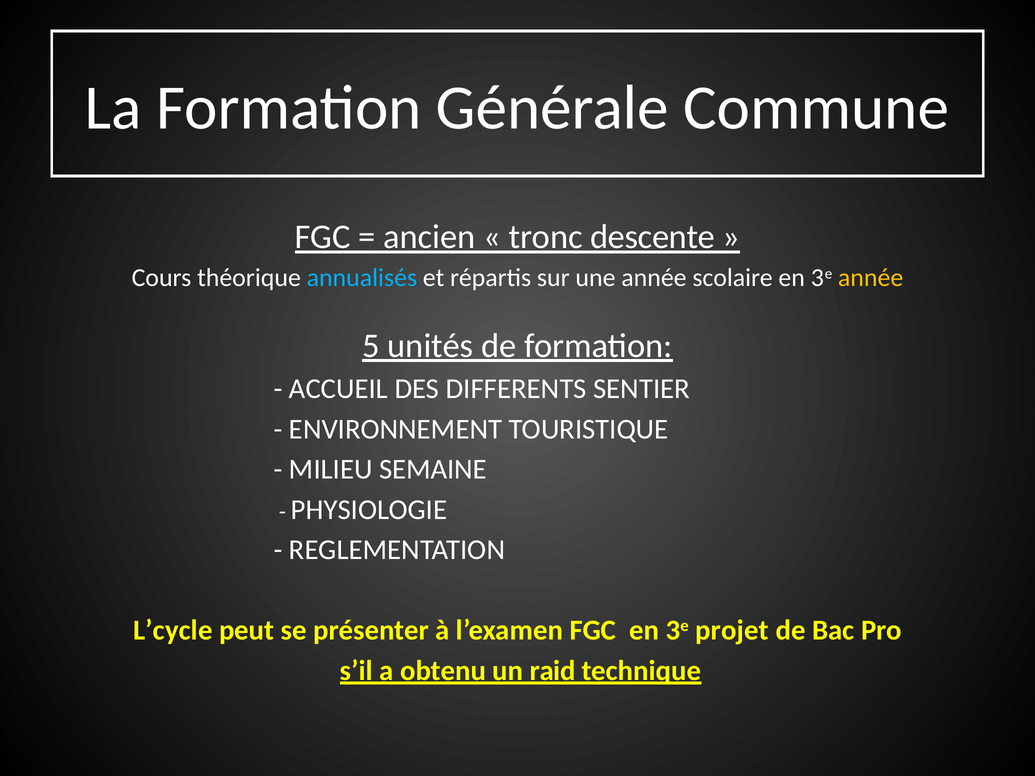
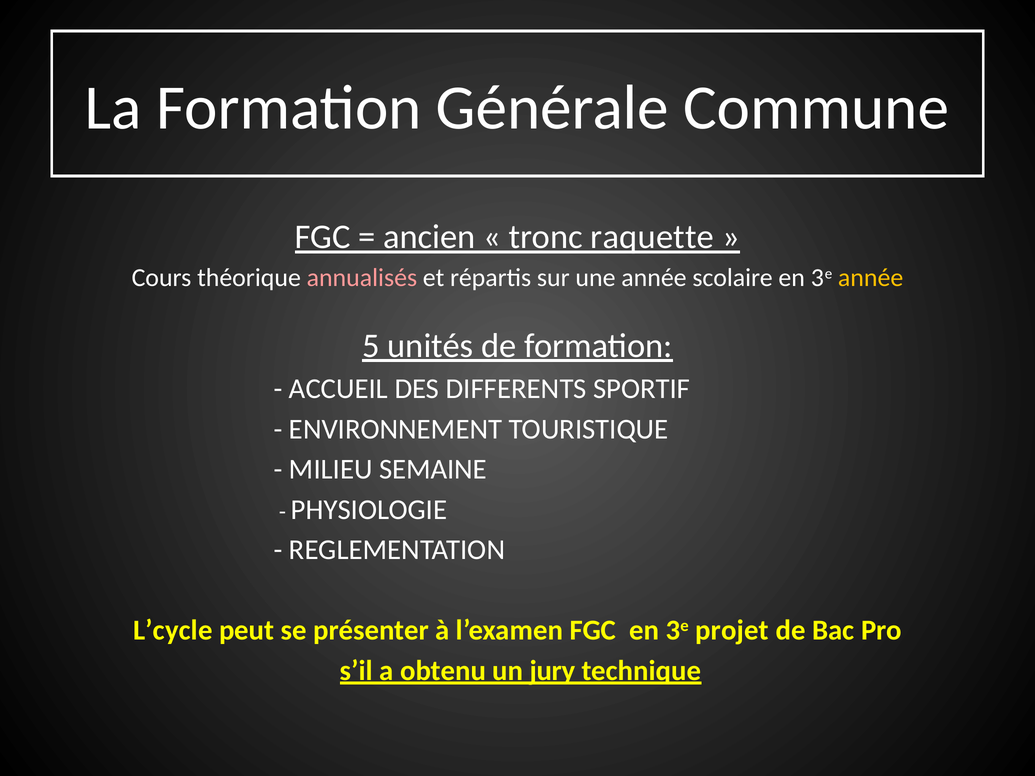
descente: descente -> raquette (652, 237)
annualisés colour: light blue -> pink (362, 278)
SENTIER: SENTIER -> SPORTIF (642, 389)
raid: raid -> jury (553, 671)
